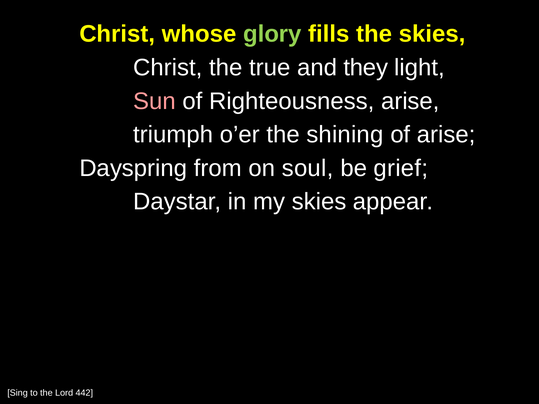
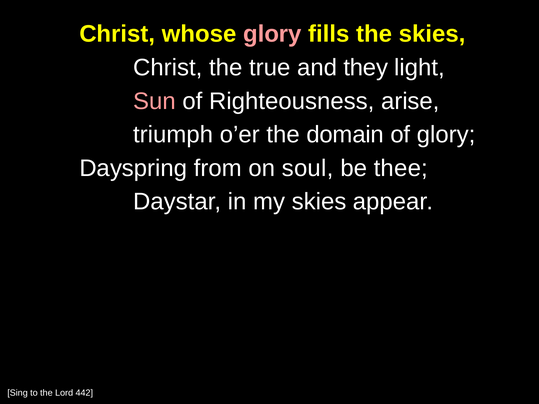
glory colour: light green -> pink (272, 34)
shining: shining -> domain (345, 135)
of arise: arise -> glory (446, 135)
grief: grief -> thee (401, 168)
